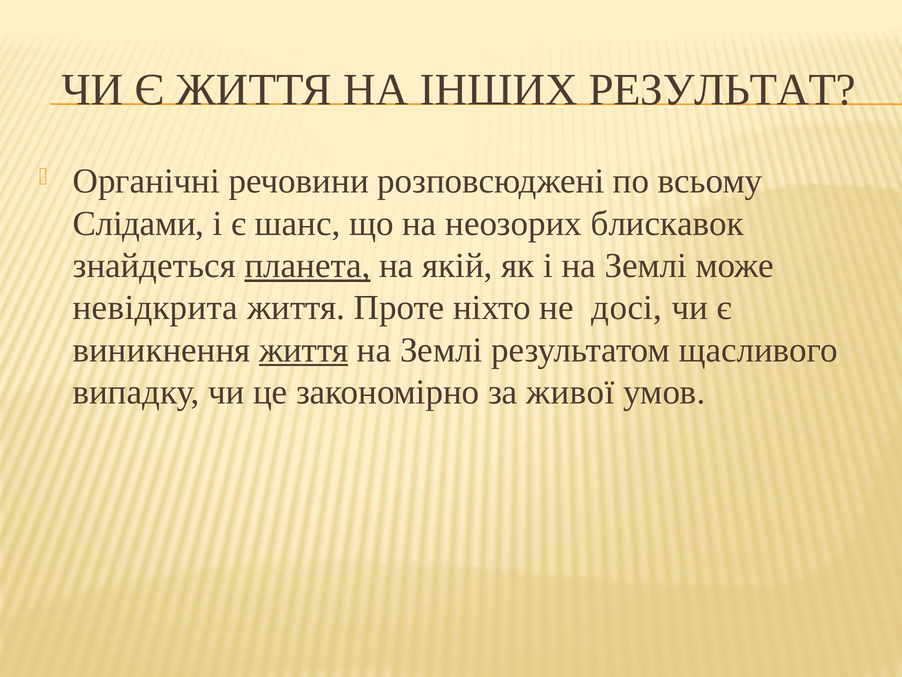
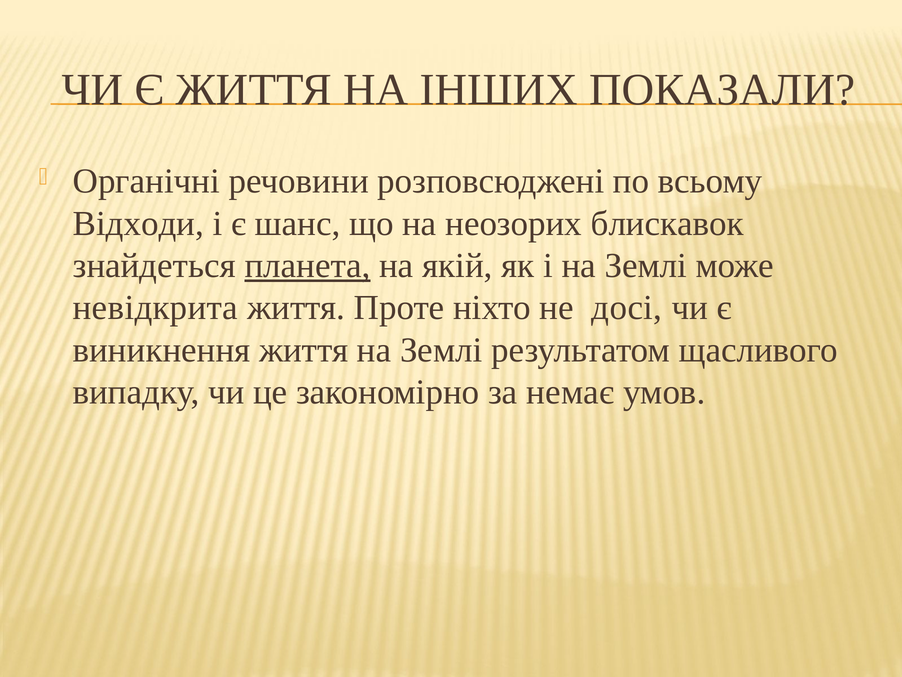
РЕЗУЛЬТАТ: РЕЗУЛЬТАТ -> ПОКАЗАЛИ (722, 90)
Слідами: Слідами -> Відходи (138, 223)
життя underline: present -> none (304, 350)
живої: живої -> немає (570, 392)
